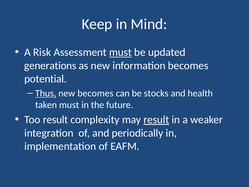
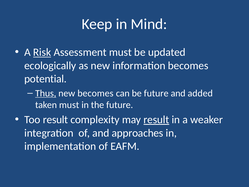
Risk underline: none -> present (42, 52)
must underline: present -> none (120, 52)
generations: generations -> ecologically (50, 66)
be stocks: stocks -> future (156, 93)
health: health -> added (200, 93)
periodically: periodically -> approaches (138, 133)
